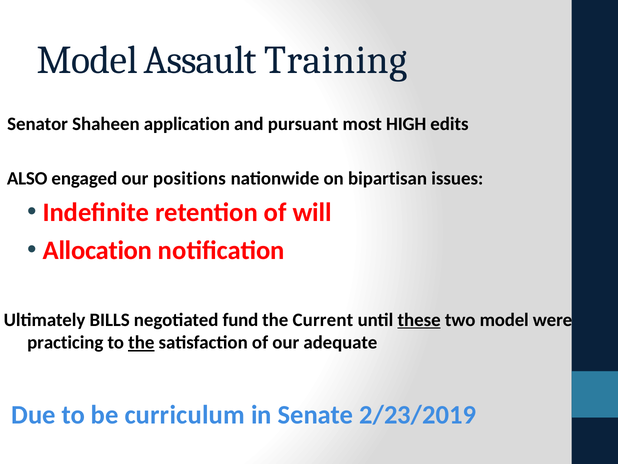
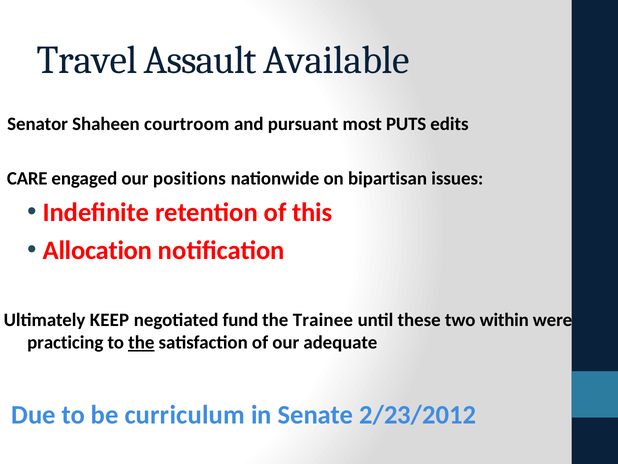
Model: Model -> Travel (87, 60)
Training: Training -> Available (336, 60)
application: application -> courtroom (187, 124)
HIGH: HIGH -> PUTS (406, 124)
ALSO: ALSO -> CARE (27, 178)
will: will -> this (312, 212)
BILLS: BILLS -> KEEP (110, 320)
Current: Current -> Trainee (323, 320)
these underline: present -> none (419, 320)
two model: model -> within (504, 320)
2/23/2019: 2/23/2019 -> 2/23/2012 (418, 414)
